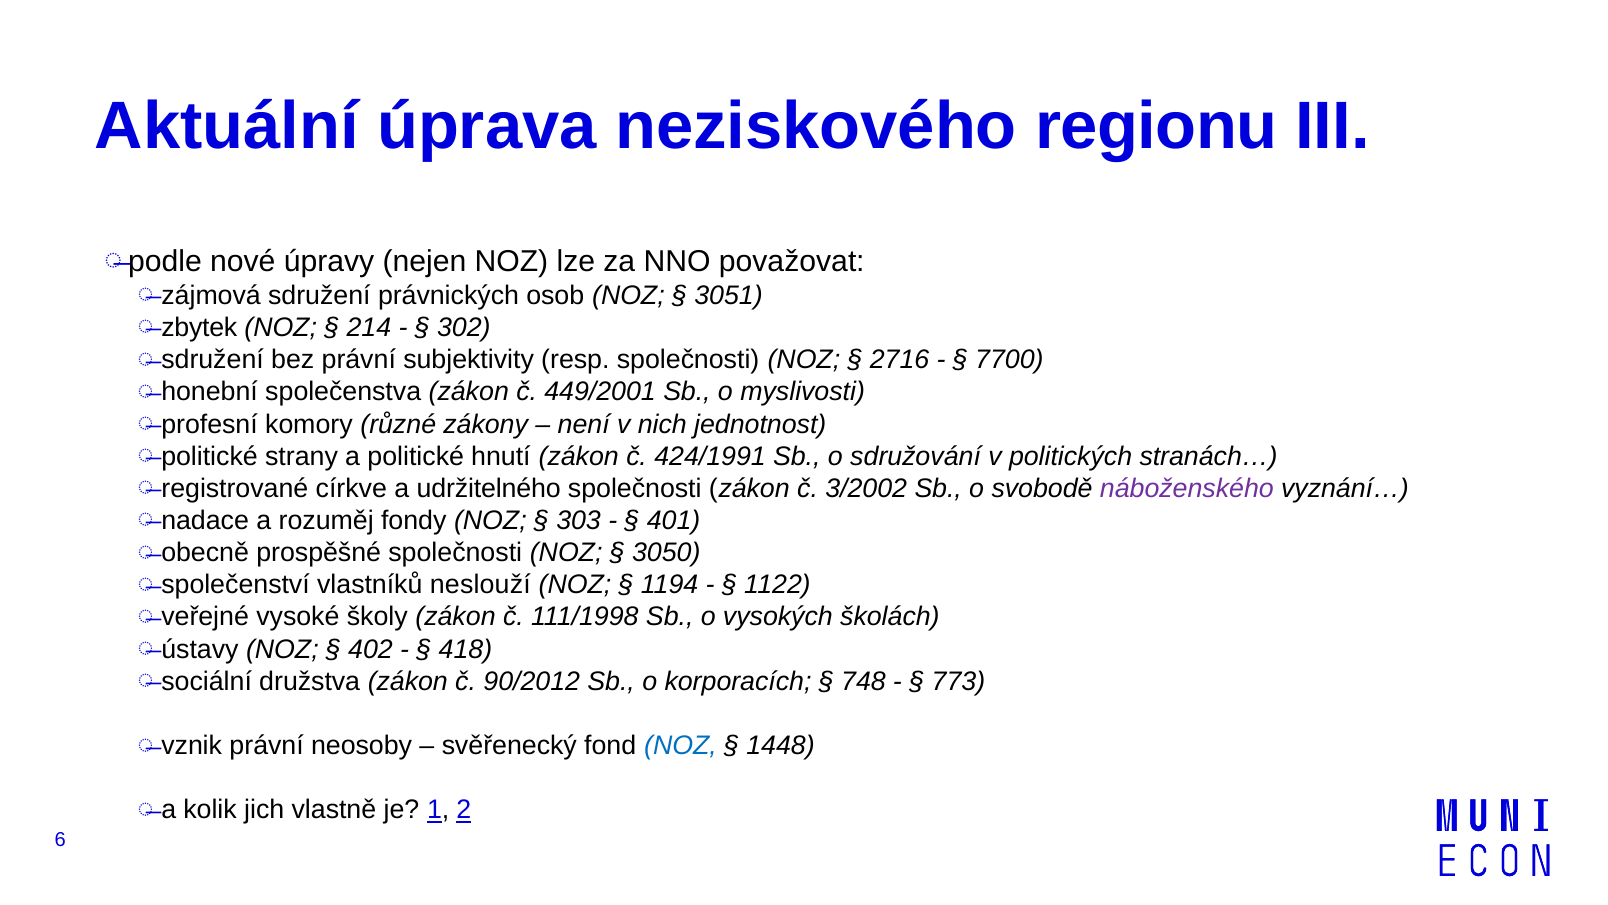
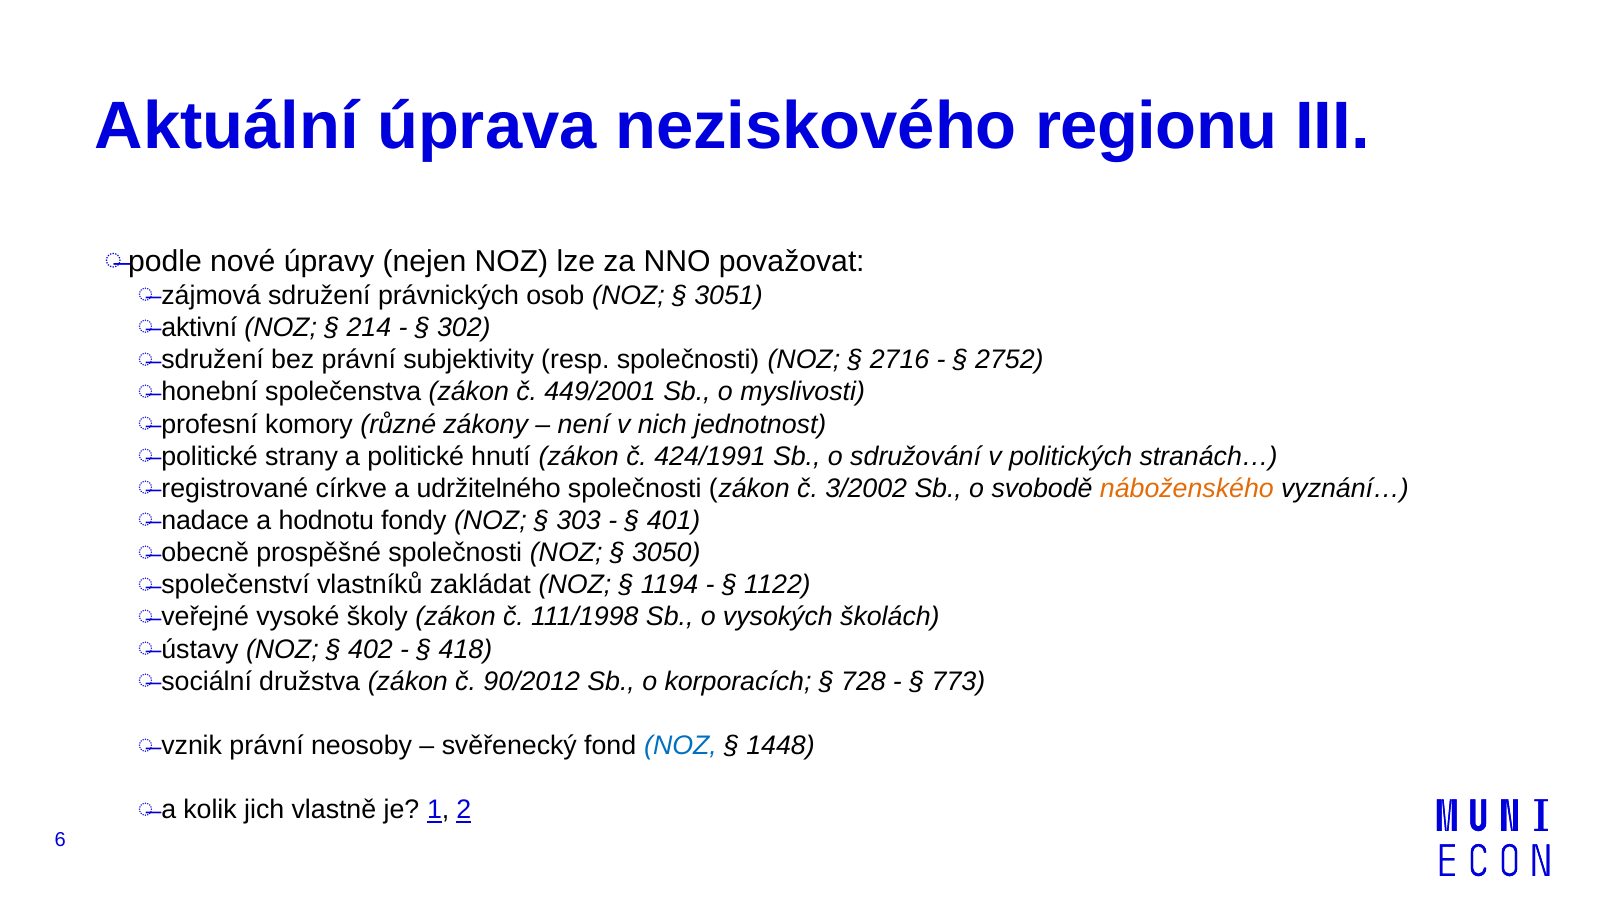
zbytek: zbytek -> aktivní (199, 328)
7700: 7700 -> 2752 (1009, 360)
náboženského colour: purple -> orange (1187, 488)
rozuměj: rozuměj -> hodnotu (326, 520)
neslouží: neslouží -> zakládat (480, 585)
748: 748 -> 728 (863, 681)
